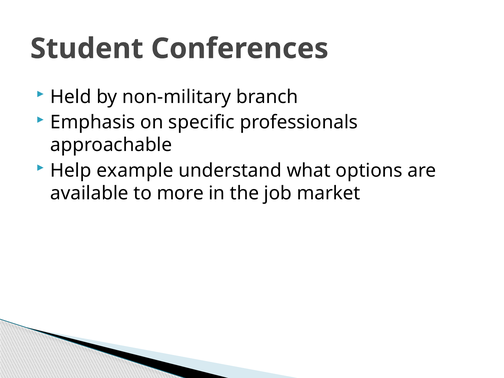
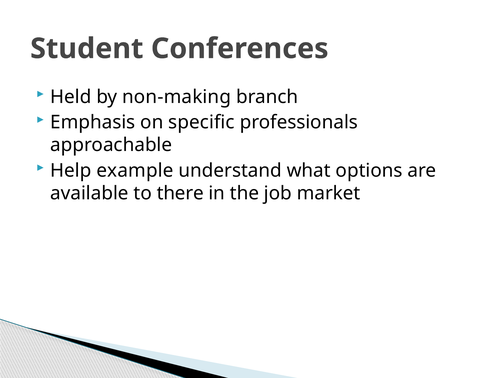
non-military: non-military -> non-making (177, 97)
more: more -> there (180, 193)
